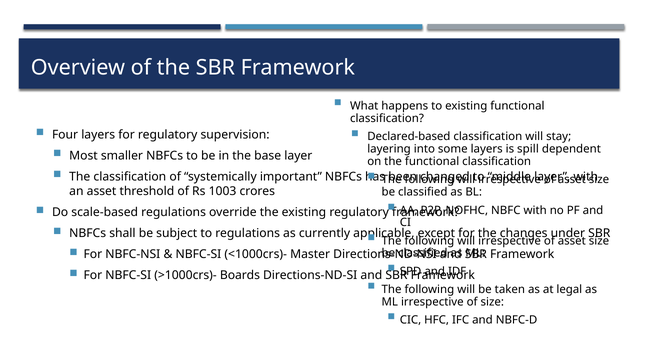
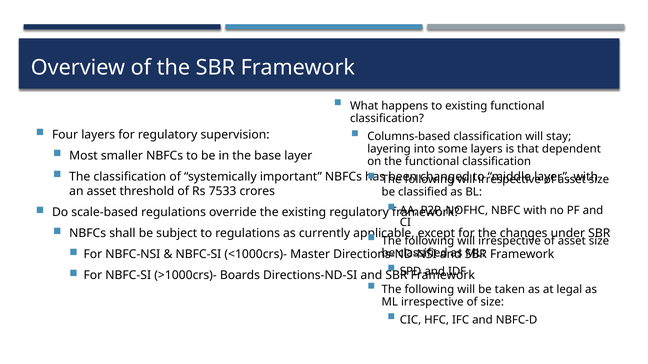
Declared-based: Declared-based -> Columns-based (409, 137)
spill: spill -> that (528, 149)
1003: 1003 -> 7533 (223, 191)
